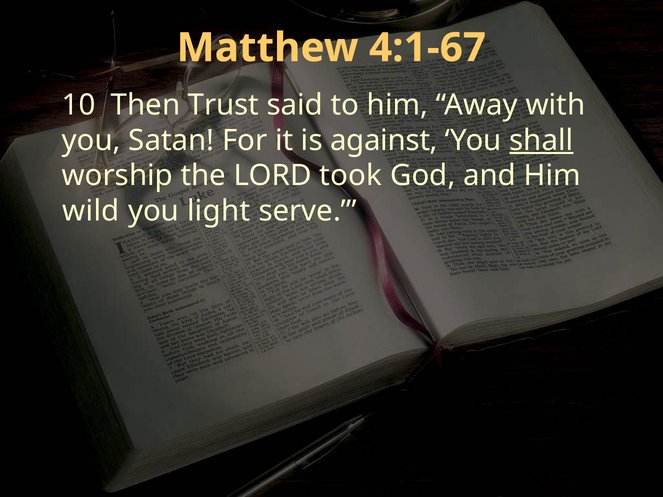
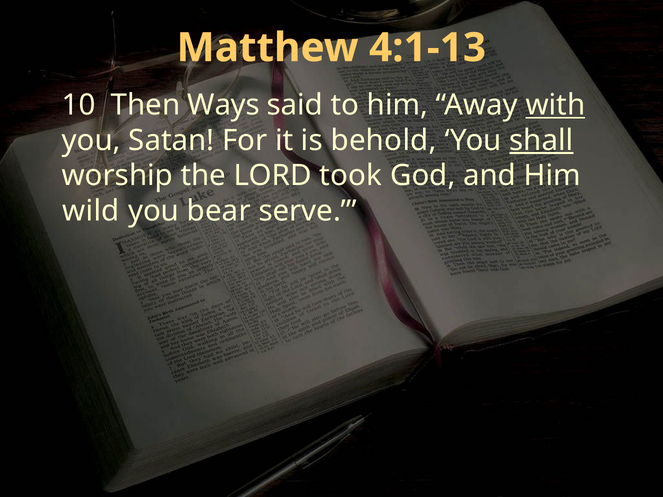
4:1-67: 4:1-67 -> 4:1-13 (428, 48)
Trust: Trust -> Ways (224, 105)
with underline: none -> present (555, 105)
against: against -> behold (384, 140)
light: light -> bear (219, 211)
